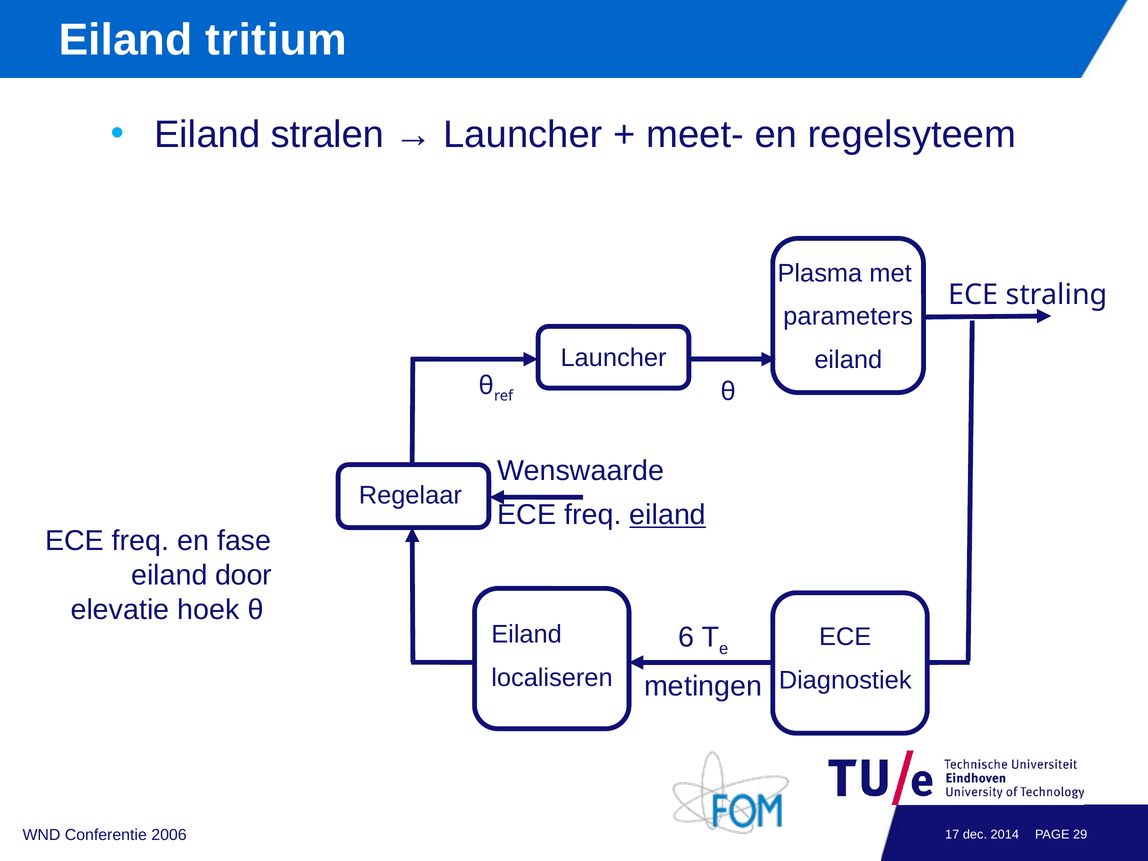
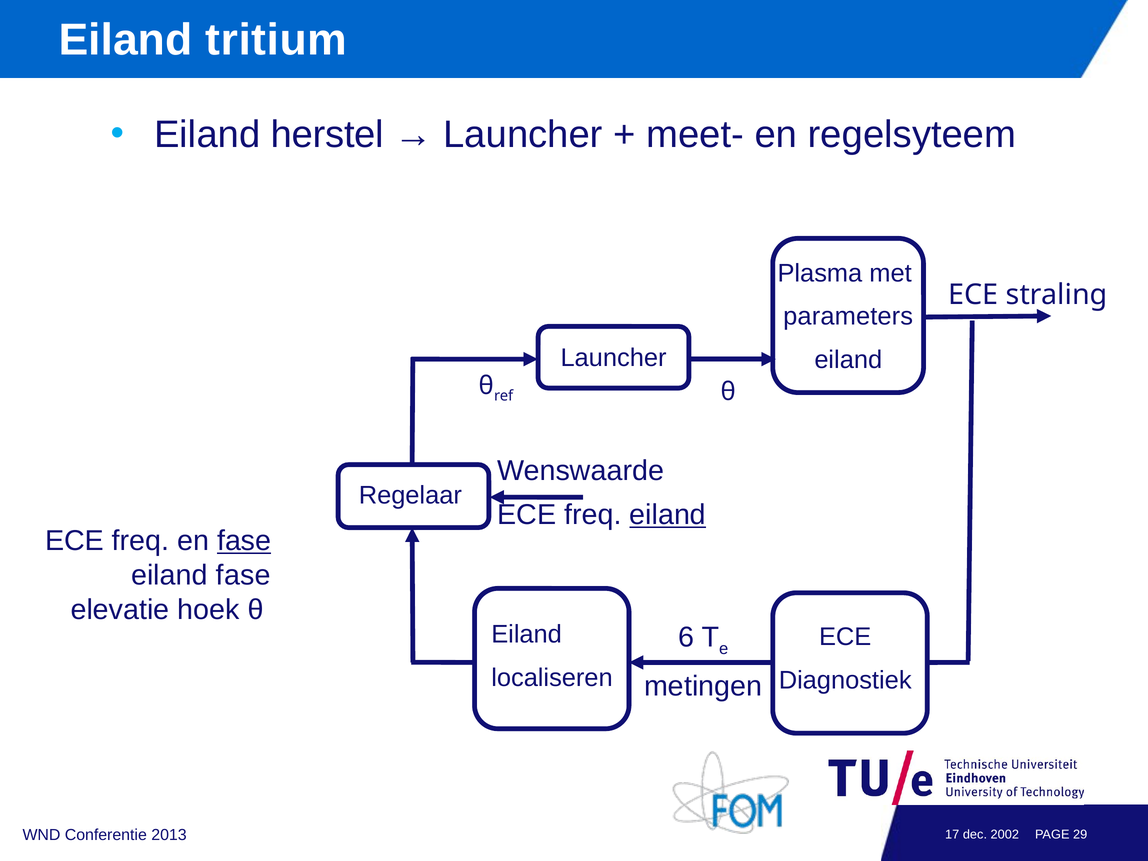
stralen: stralen -> herstel (327, 135)
fase underline: none -> present (244, 541)
eiland door: door -> fase (243, 575)
2006: 2006 -> 2013 (169, 835)
2014: 2014 -> 2002 (1005, 835)
